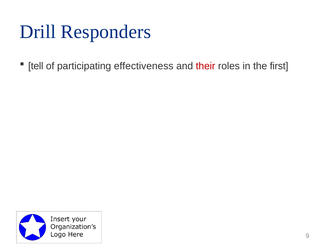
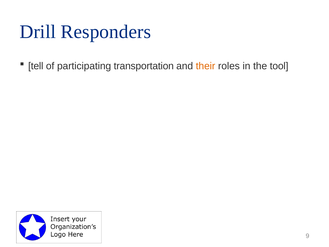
effectiveness: effectiveness -> transportation (144, 66)
their colour: red -> orange (206, 66)
first: first -> tool (279, 66)
